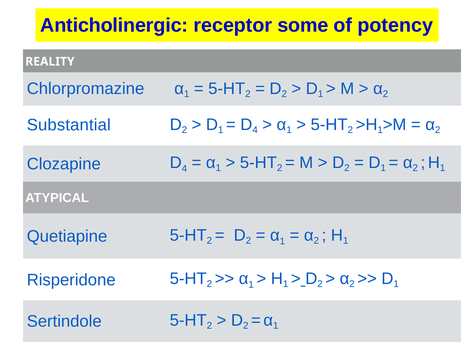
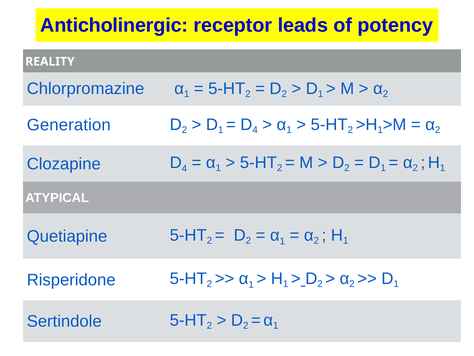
some: some -> leads (303, 25)
Substantial: Substantial -> Generation (69, 125)
